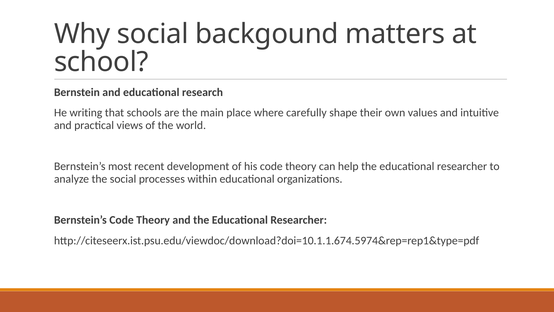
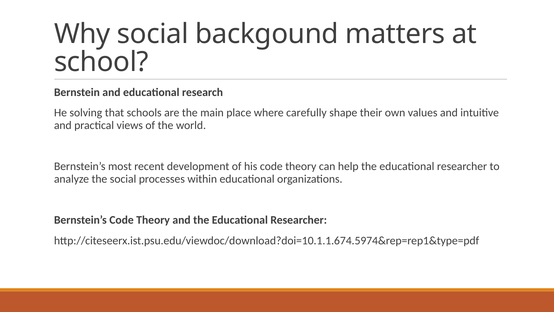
writing: writing -> solving (86, 113)
